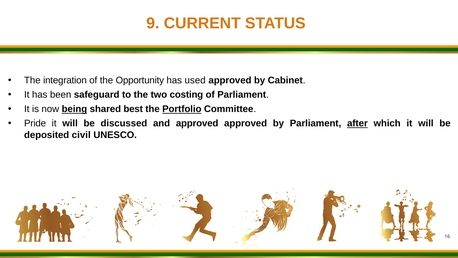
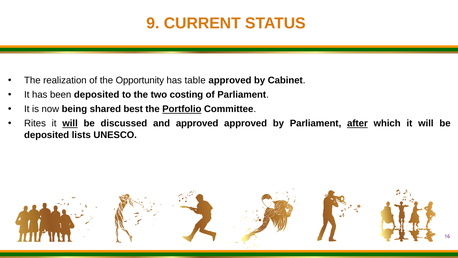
integration: integration -> realization (65, 80)
used: used -> table (195, 80)
been safeguard: safeguard -> deposited (97, 95)
being underline: present -> none (74, 109)
Pride: Pride -> Rites (35, 123)
will underline: none -> present (70, 123)
civil: civil -> lists (81, 135)
